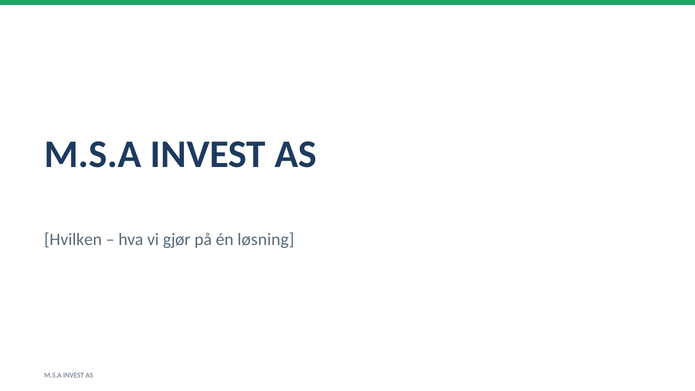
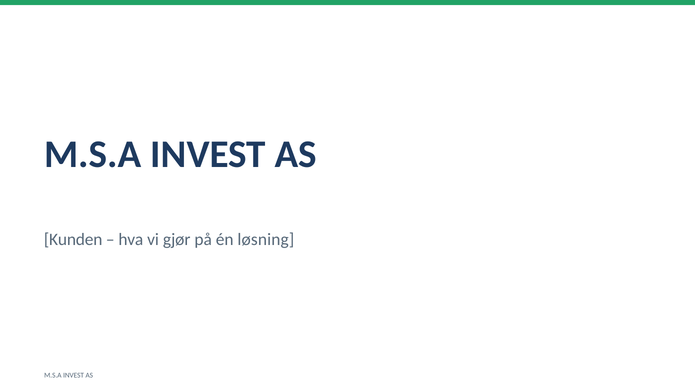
Hvilken: Hvilken -> Kunden (73, 239)
